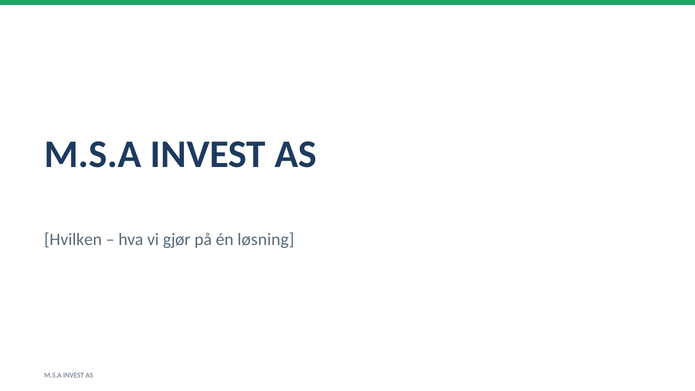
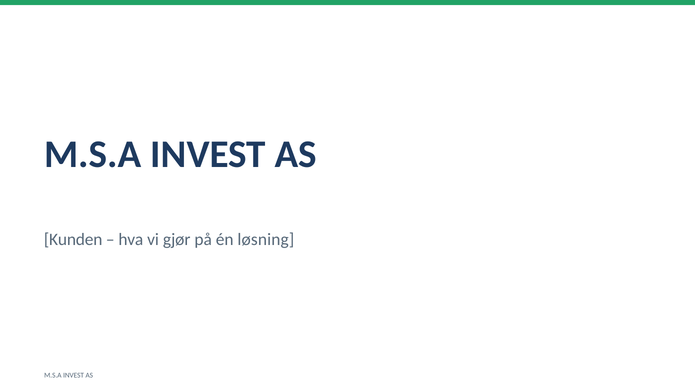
Hvilken: Hvilken -> Kunden (73, 239)
